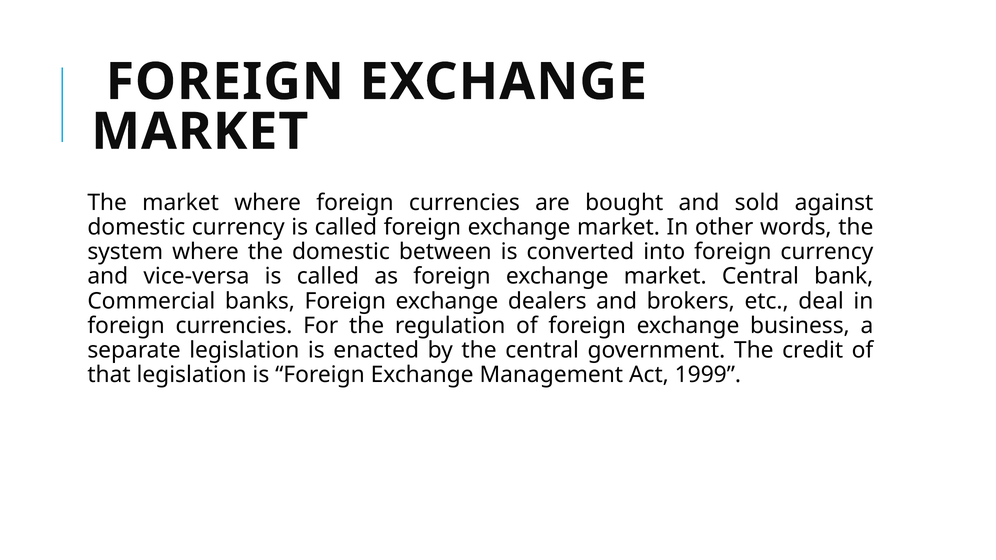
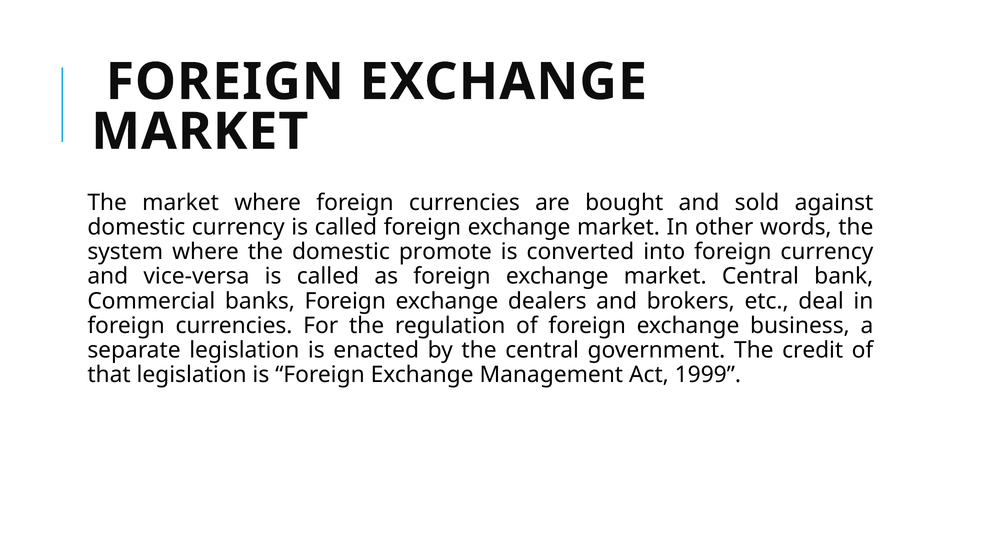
between: between -> promote (445, 252)
